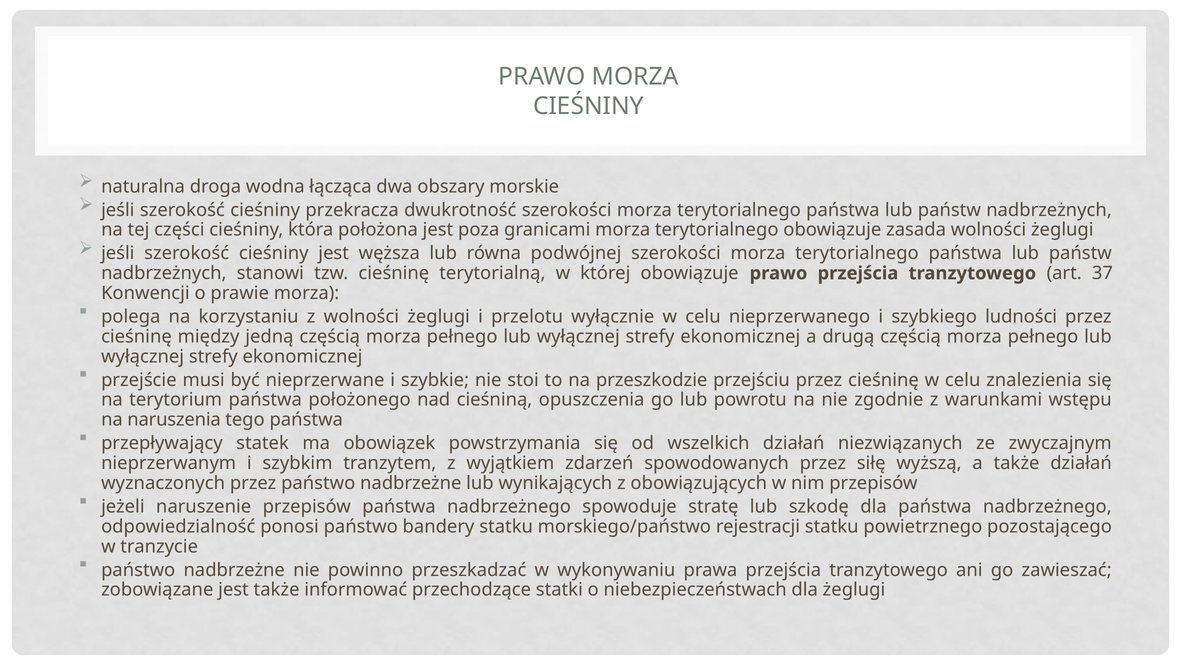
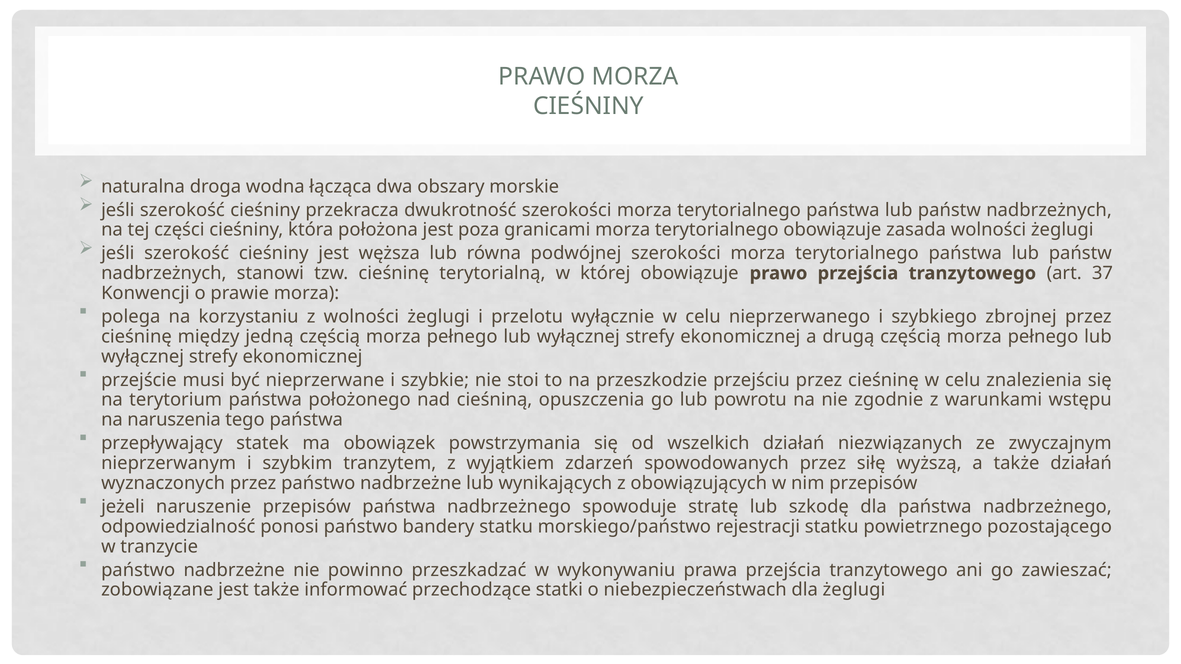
ludności: ludności -> zbrojnej (1021, 317)
